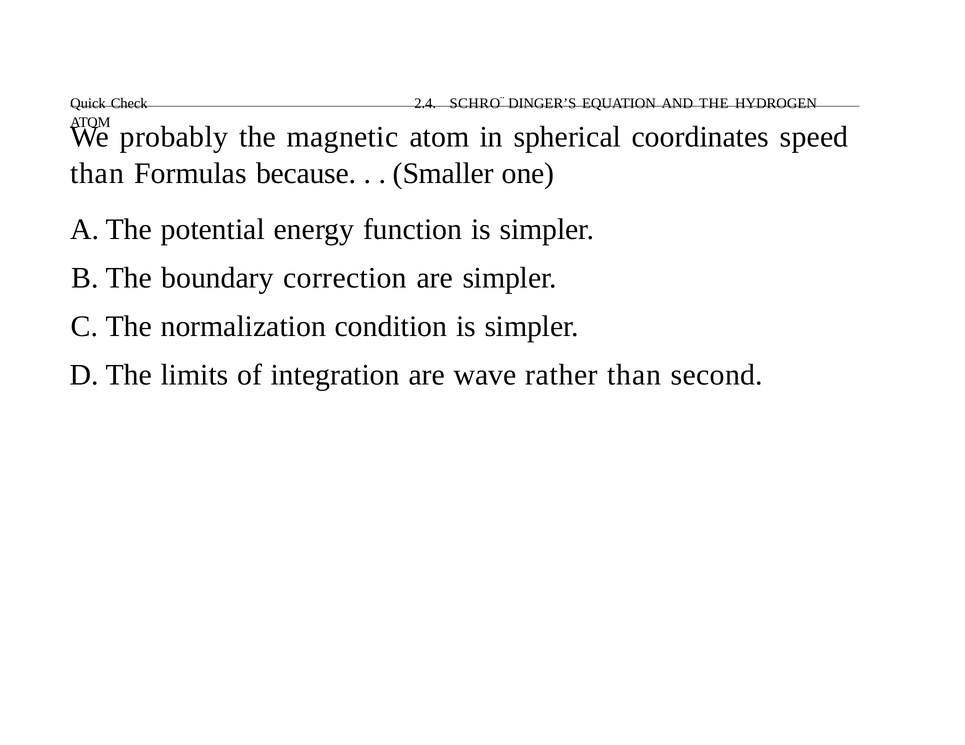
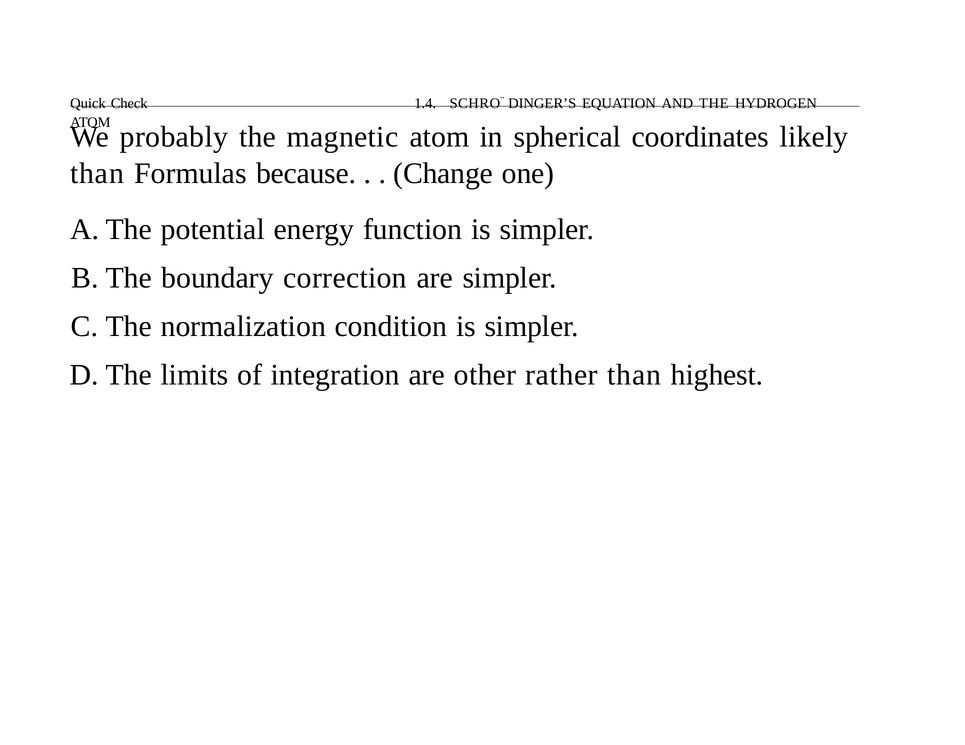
2.4: 2.4 -> 1.4 (425, 104)
speed: speed -> likely (814, 137)
Smaller: Smaller -> Change (443, 173)
wave: wave -> other (485, 375)
second: second -> highest (717, 375)
